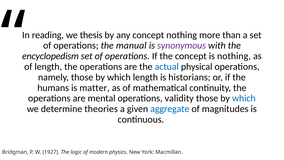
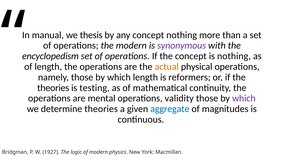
reading: reading -> manual (48, 35)
the manual: manual -> modern (131, 46)
actual colour: blue -> orange (167, 67)
historians: historians -> reformers (189, 77)
humans: humans -> theories (53, 88)
matter: matter -> testing (95, 88)
which colour: blue -> purple (244, 98)
